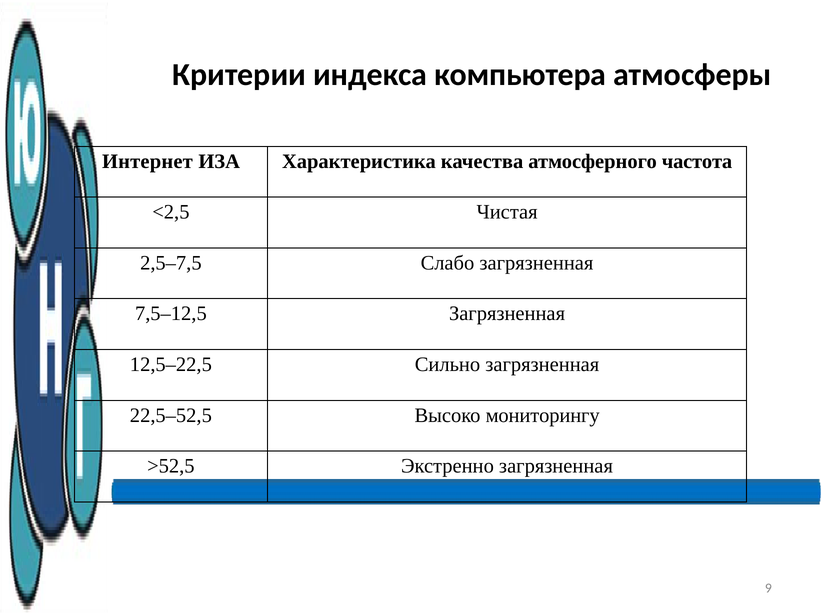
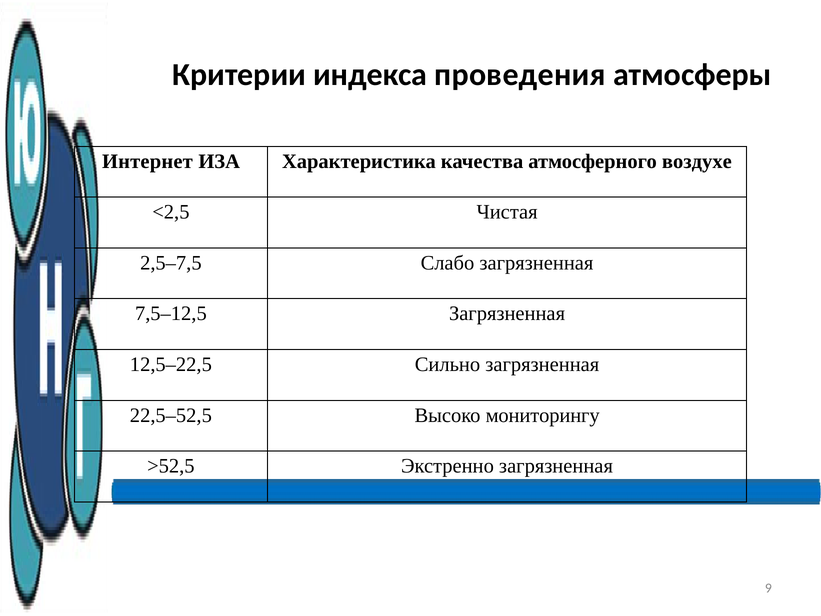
компьютера: компьютера -> проведения (520, 75)
частота: частота -> воздухе (697, 161)
